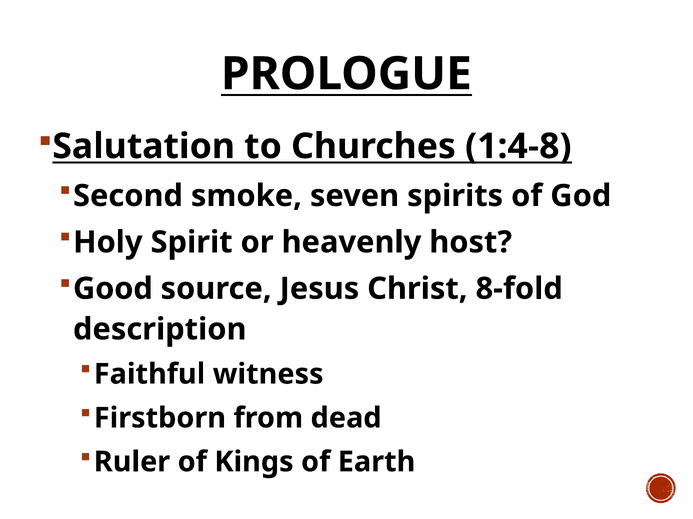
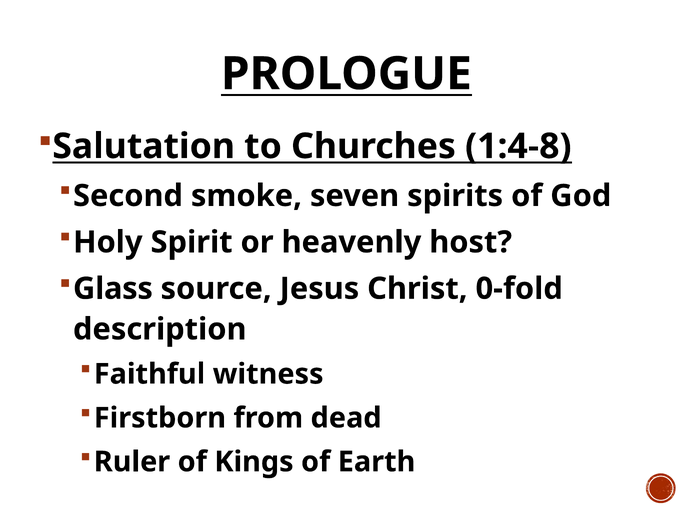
Good: Good -> Glass (113, 289)
8-fold: 8-fold -> 0-fold (519, 289)
